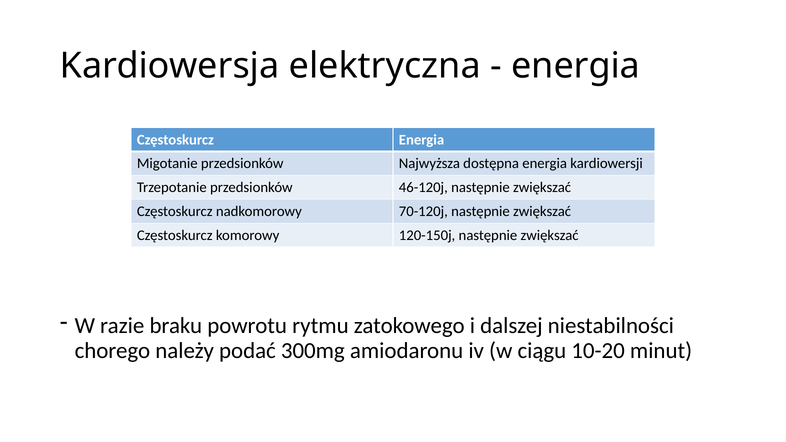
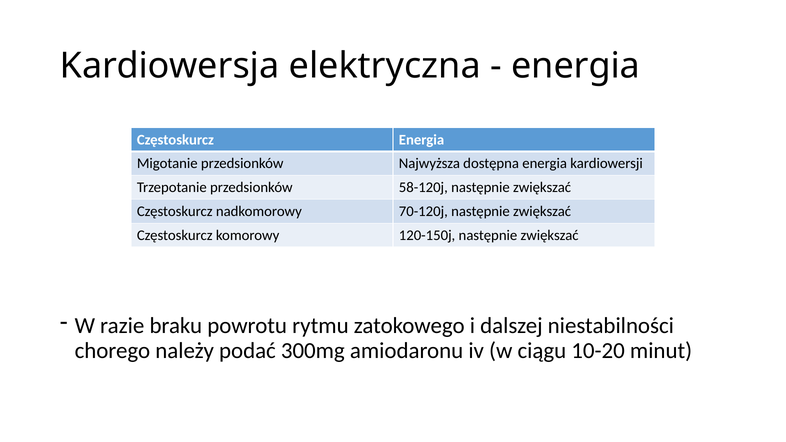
46-120j: 46-120j -> 58-120j (423, 188)
